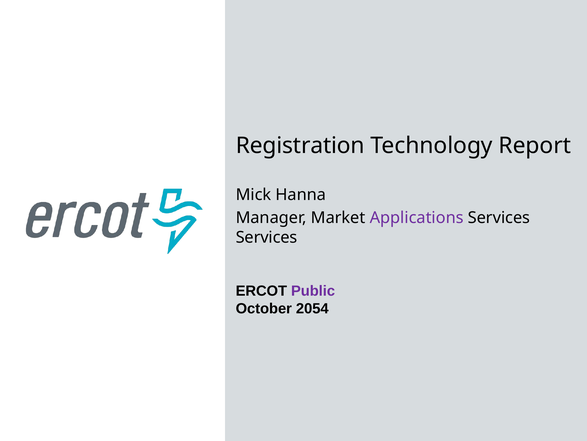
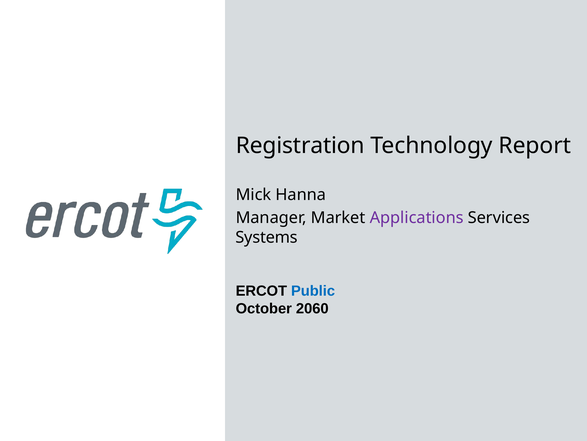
Services: Services -> Systems (267, 237)
Public colour: purple -> blue (313, 291)
2054: 2054 -> 2060 (312, 308)
